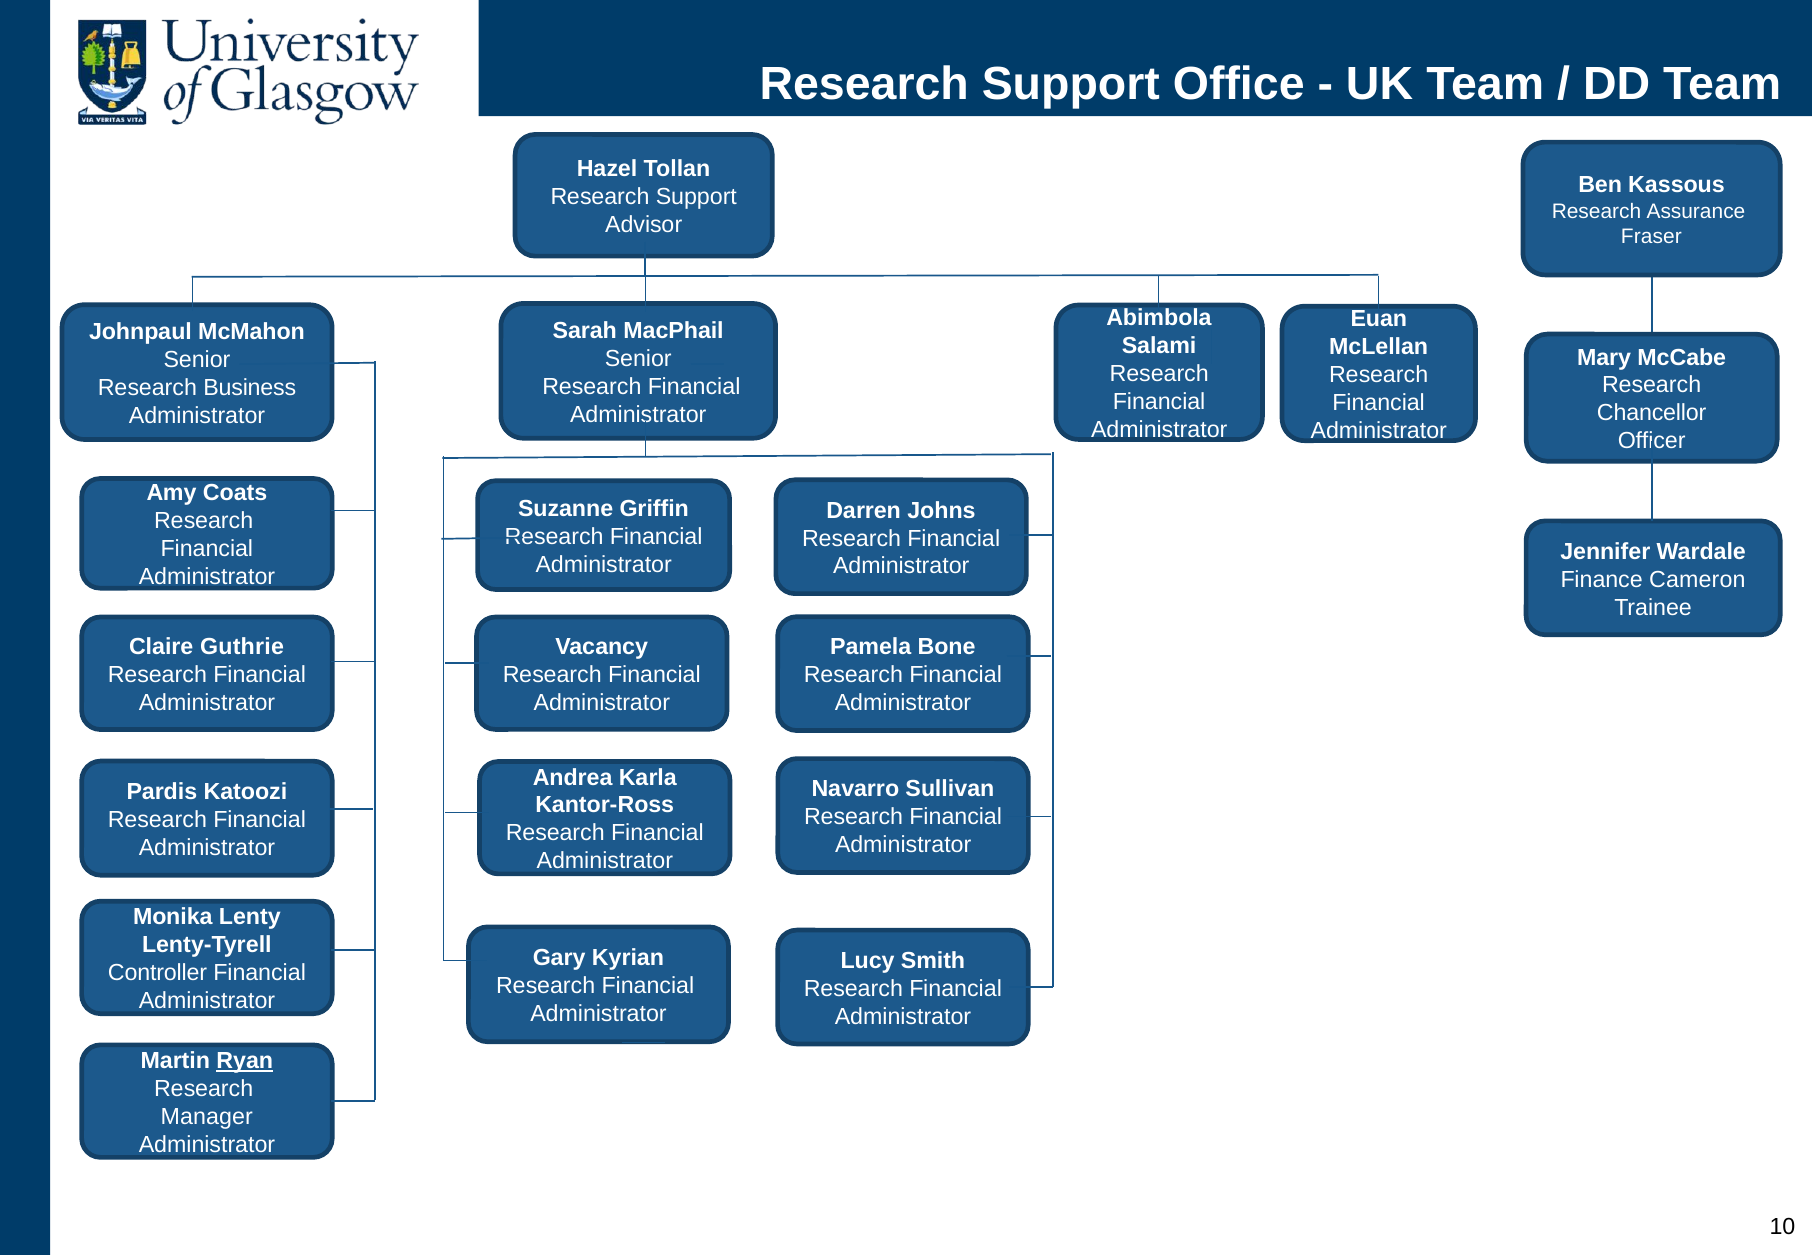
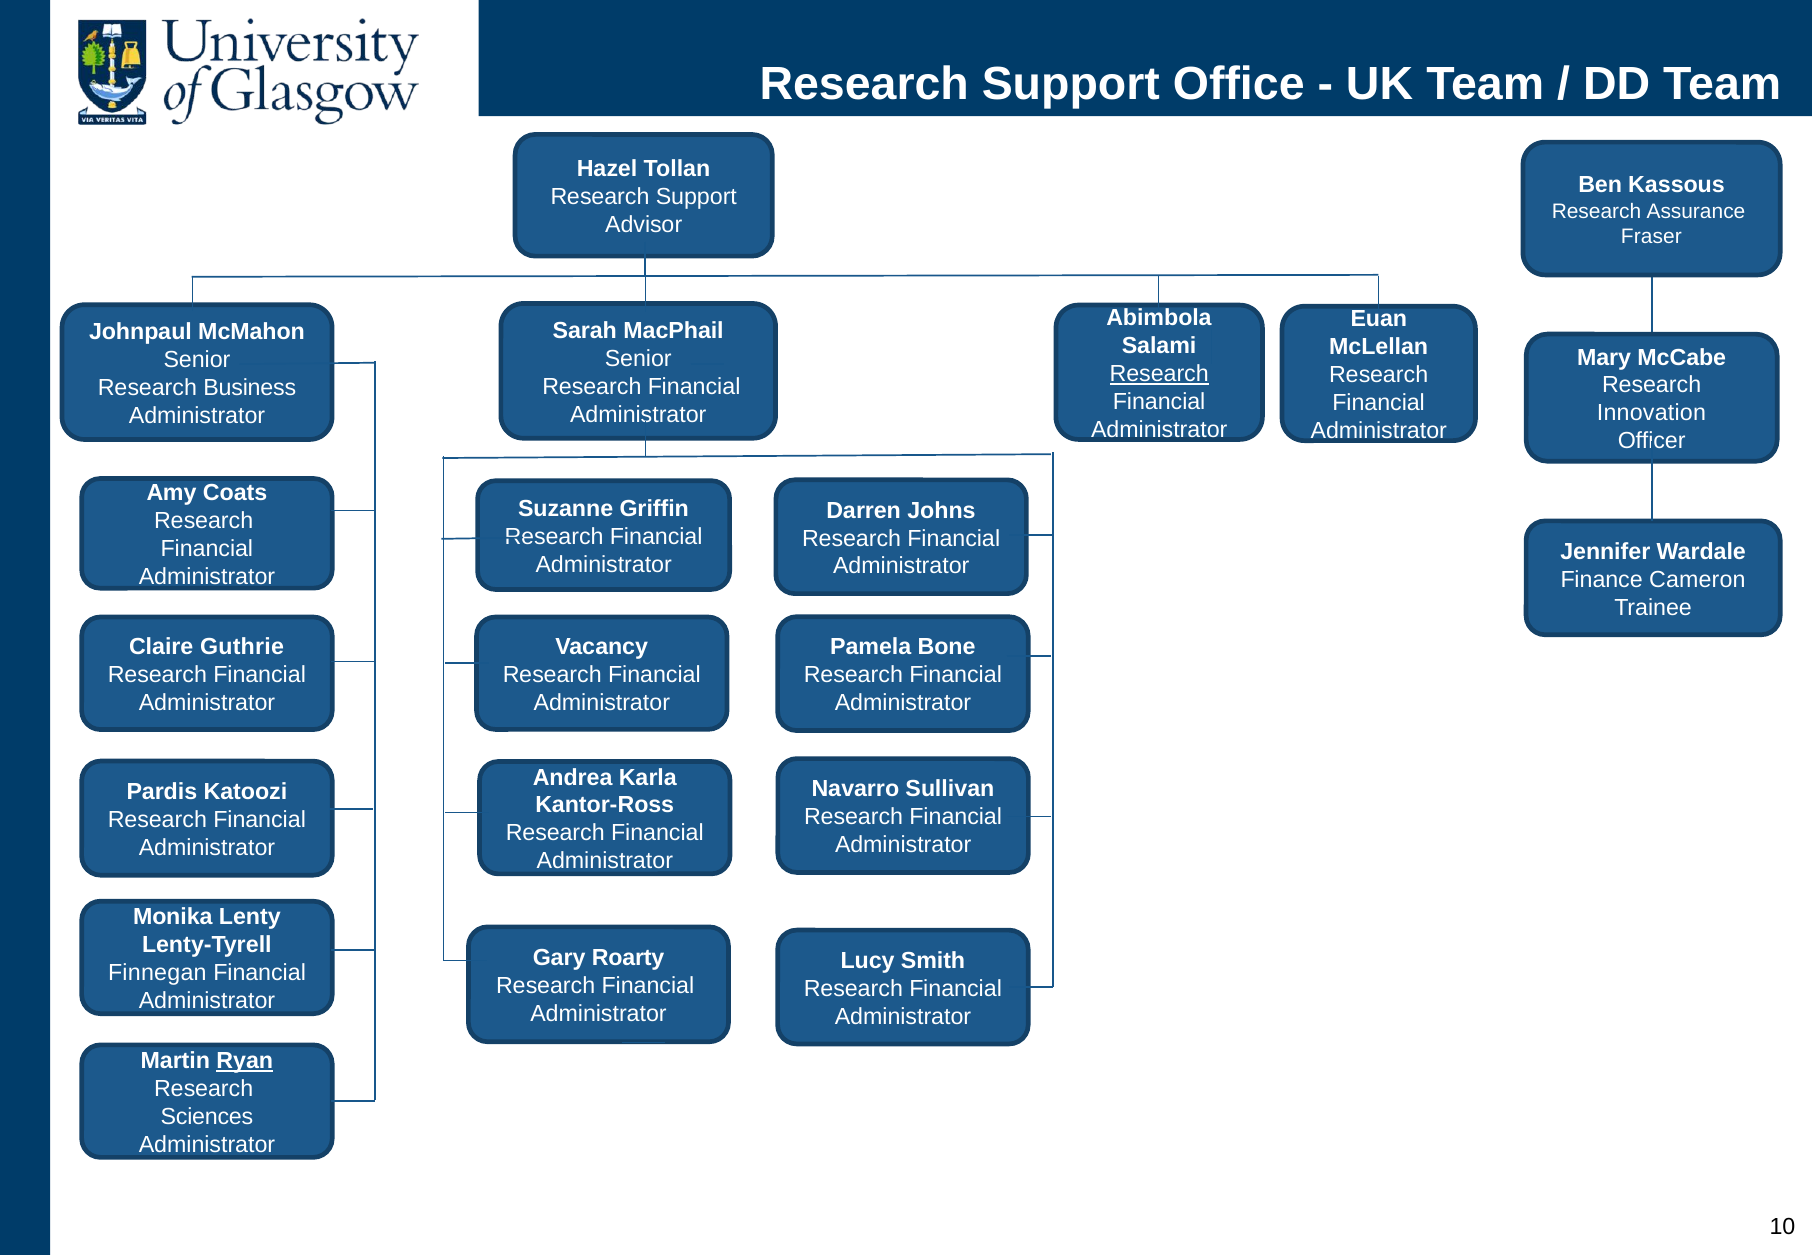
Research underline: none -> present (1159, 374)
Chancellor: Chancellor -> Innovation (1651, 413)
Kyrian: Kyrian -> Roarty (628, 958)
Controller: Controller -> Finnegan (157, 973)
Manager: Manager -> Sciences (207, 1116)
